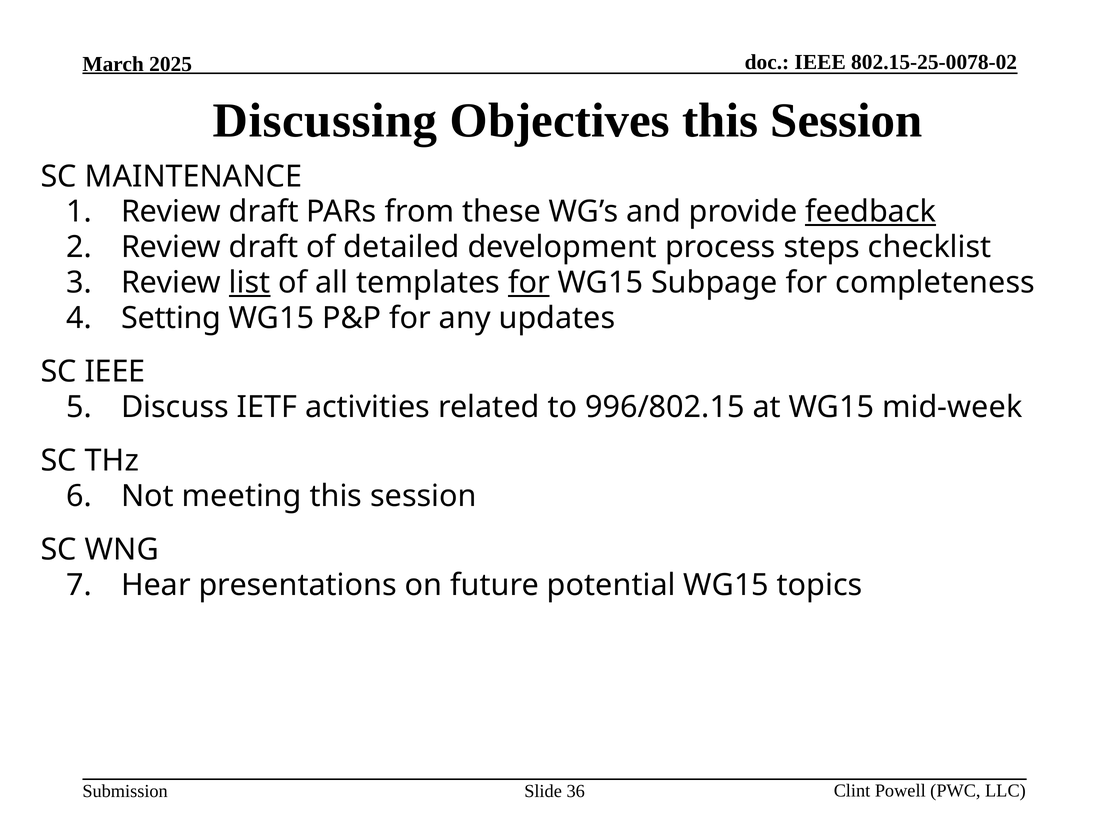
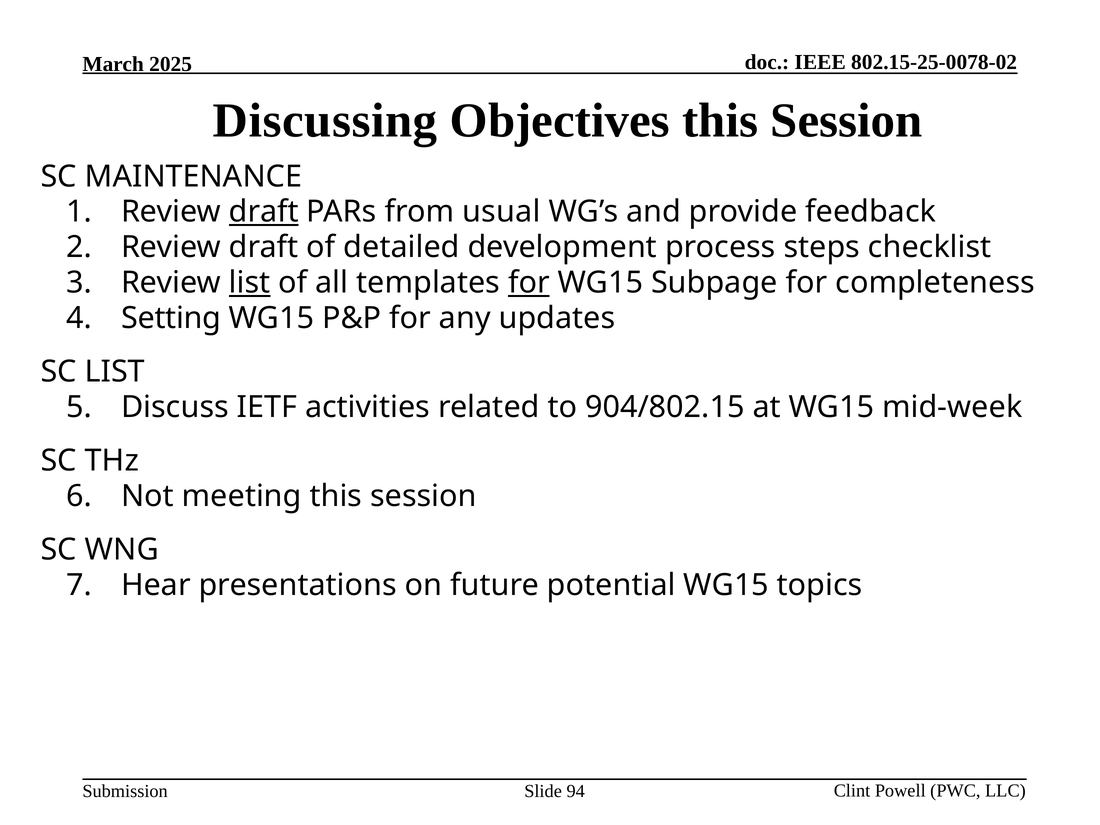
draft underline: none -> present (264, 212)
these: these -> usual (501, 212)
feedback underline: present -> none (871, 212)
SC IEEE: IEEE -> LIST (115, 372)
996/802.15: 996/802.15 -> 904/802.15 (665, 407)
36: 36 -> 94 (576, 791)
